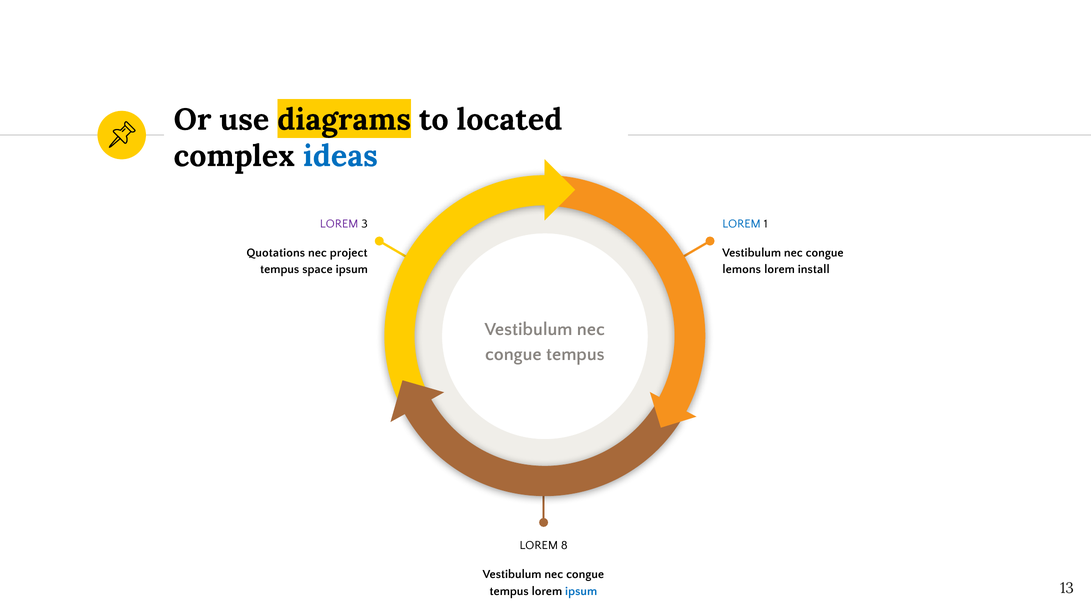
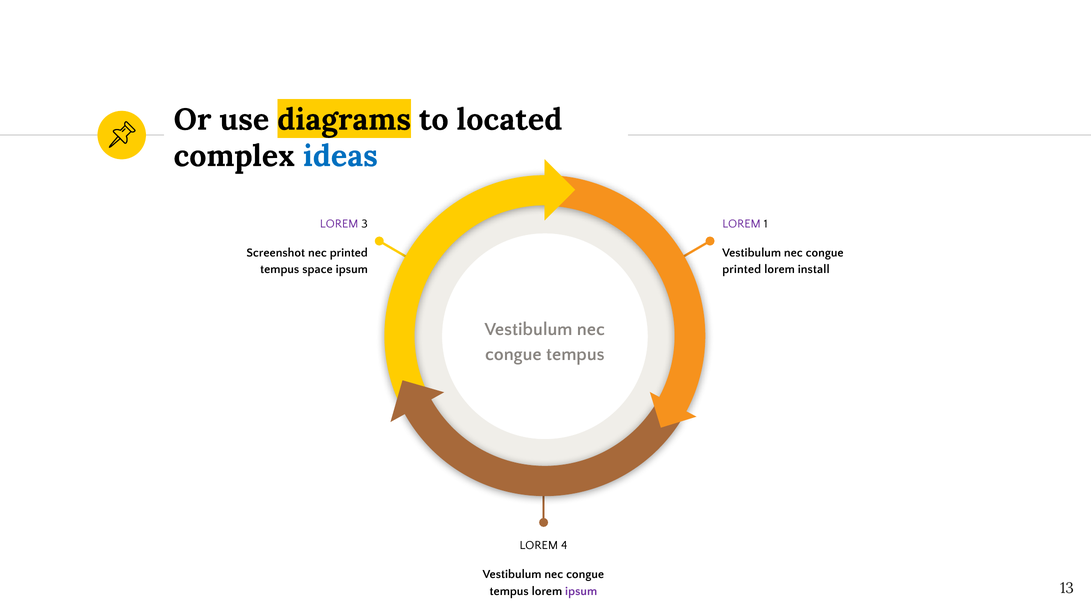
LOREM colour: blue -> purple (742, 223)
Quotations: Quotations -> Screenshot (276, 253)
nec project: project -> printed (349, 253)
lemons: lemons -> printed (742, 269)
8: 8 -> 4 (564, 545)
ipsum colour: blue -> purple (581, 591)
